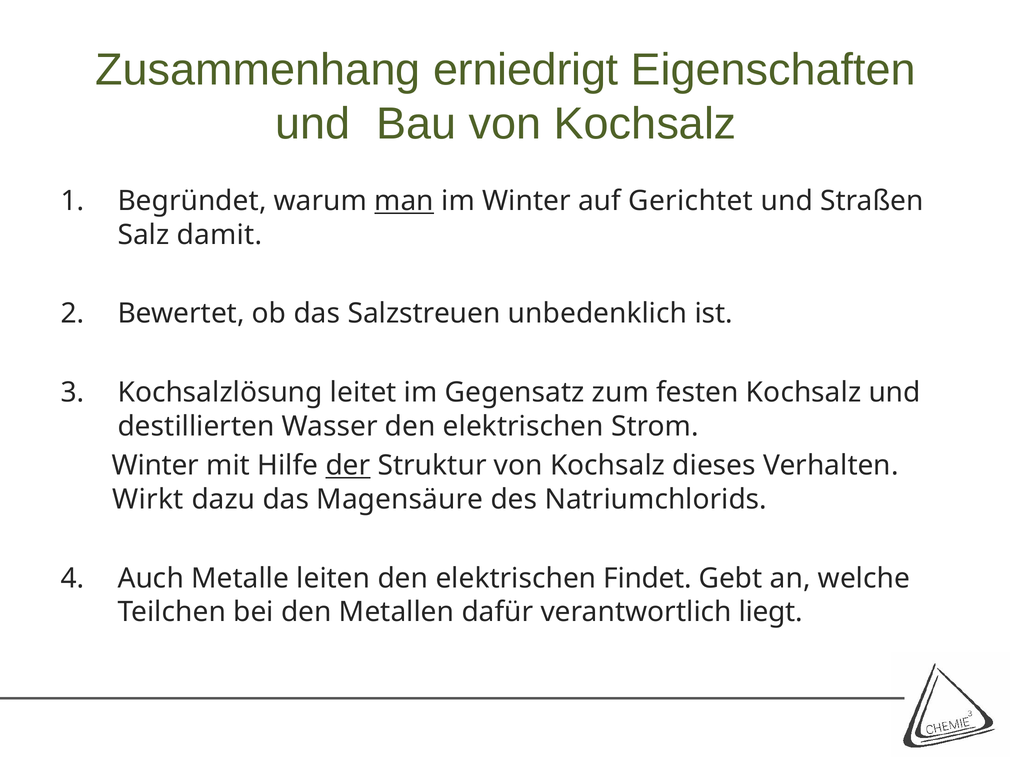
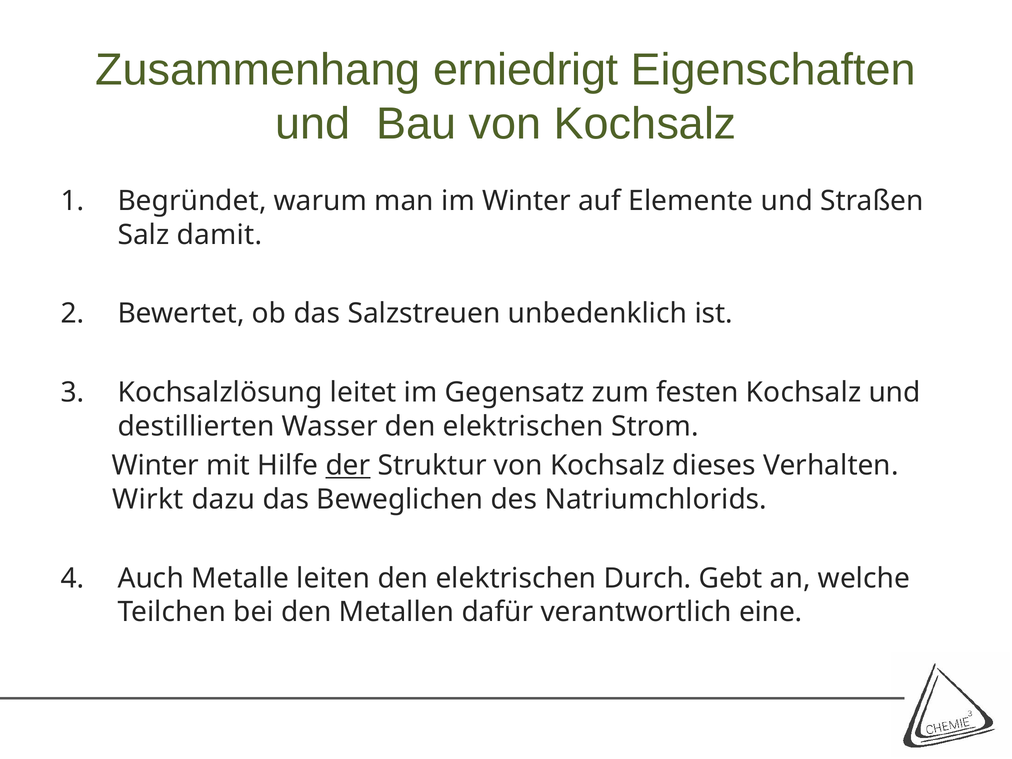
man underline: present -> none (404, 201)
Gerichtet: Gerichtet -> Elemente (691, 201)
Magensäure: Magensäure -> Beweglichen (400, 499)
Findet: Findet -> Durch (648, 578)
liegt: liegt -> eine (771, 612)
